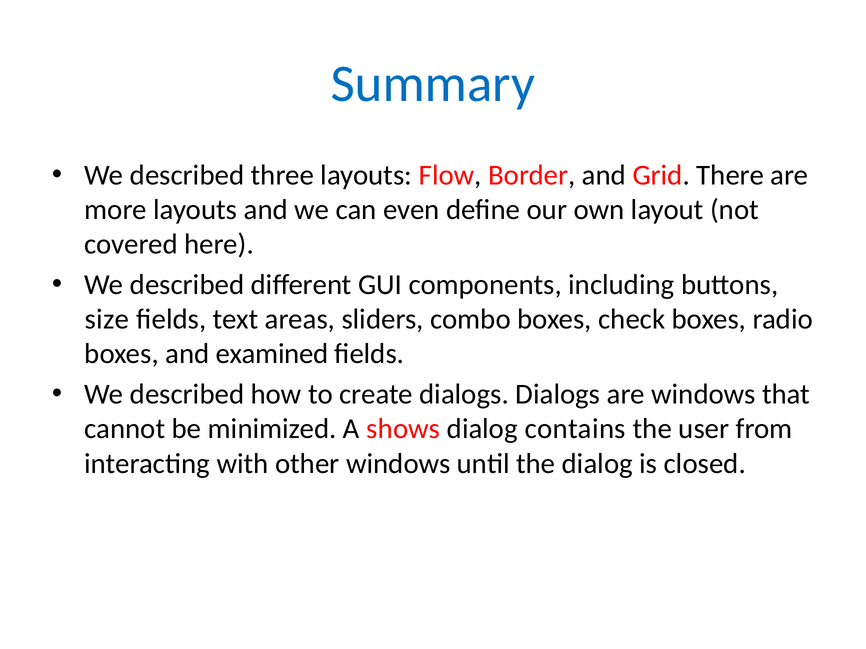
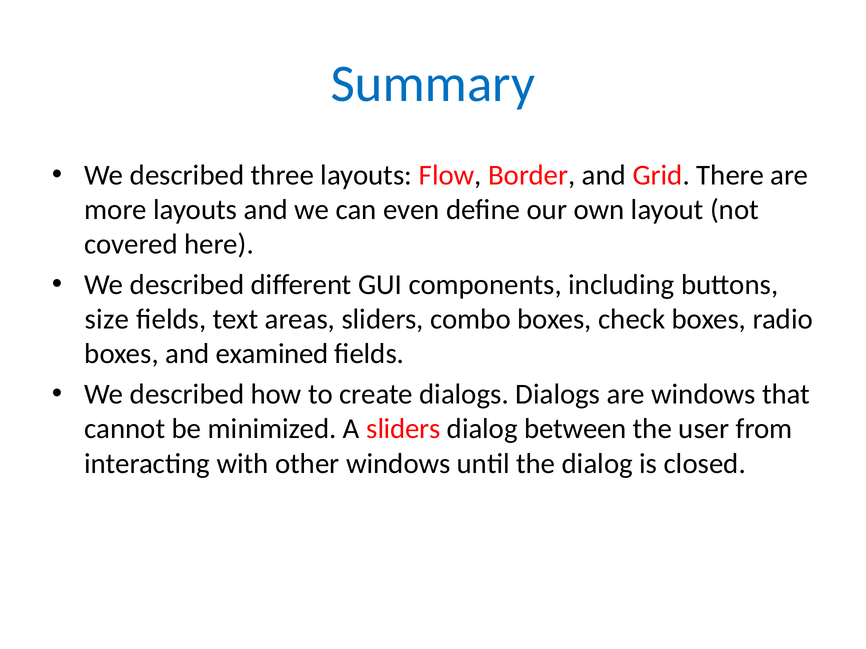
A shows: shows -> sliders (404, 429)
contains: contains -> between (575, 429)
